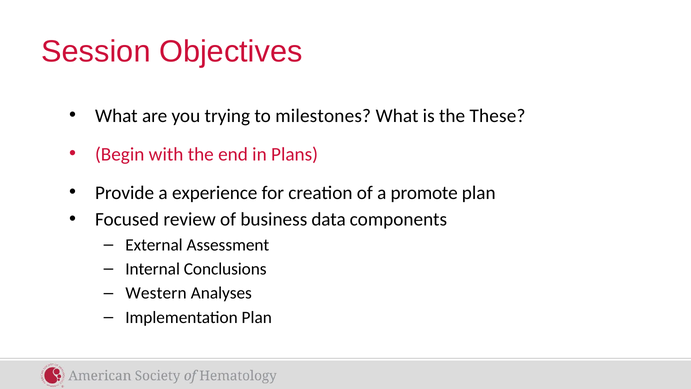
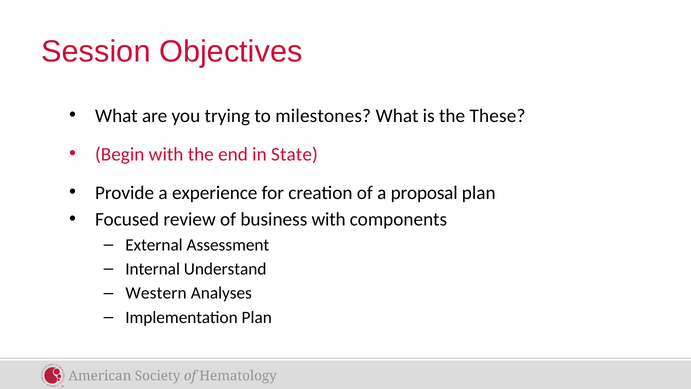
Plans: Plans -> State (294, 154)
promote: promote -> proposal (424, 193)
business data: data -> with (329, 219)
Conclusions: Conclusions -> Understand (225, 269)
